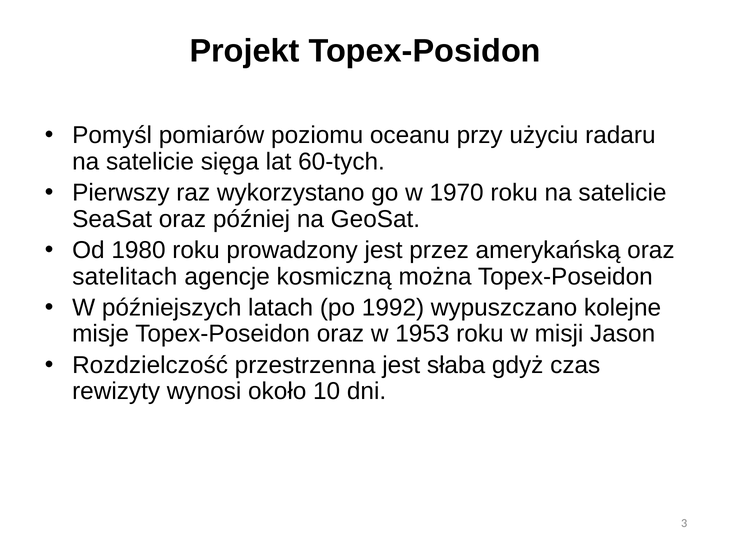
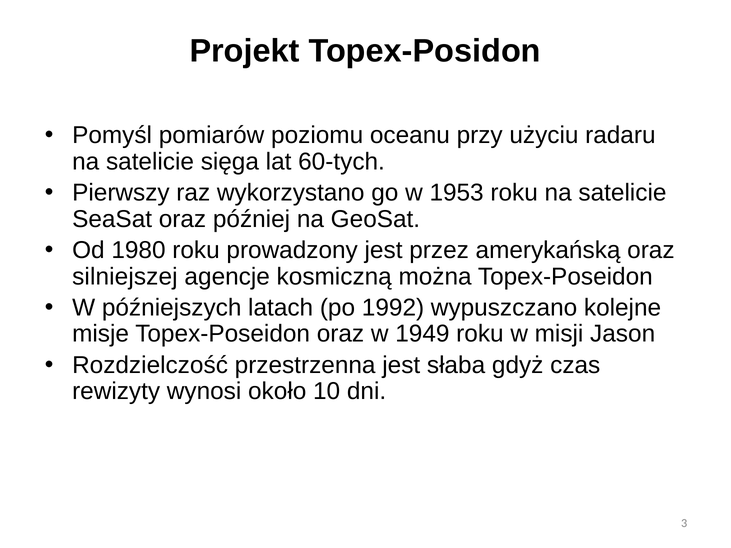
1970: 1970 -> 1953 (457, 193)
satelitach: satelitach -> silniejszej (125, 277)
1953: 1953 -> 1949 (422, 334)
